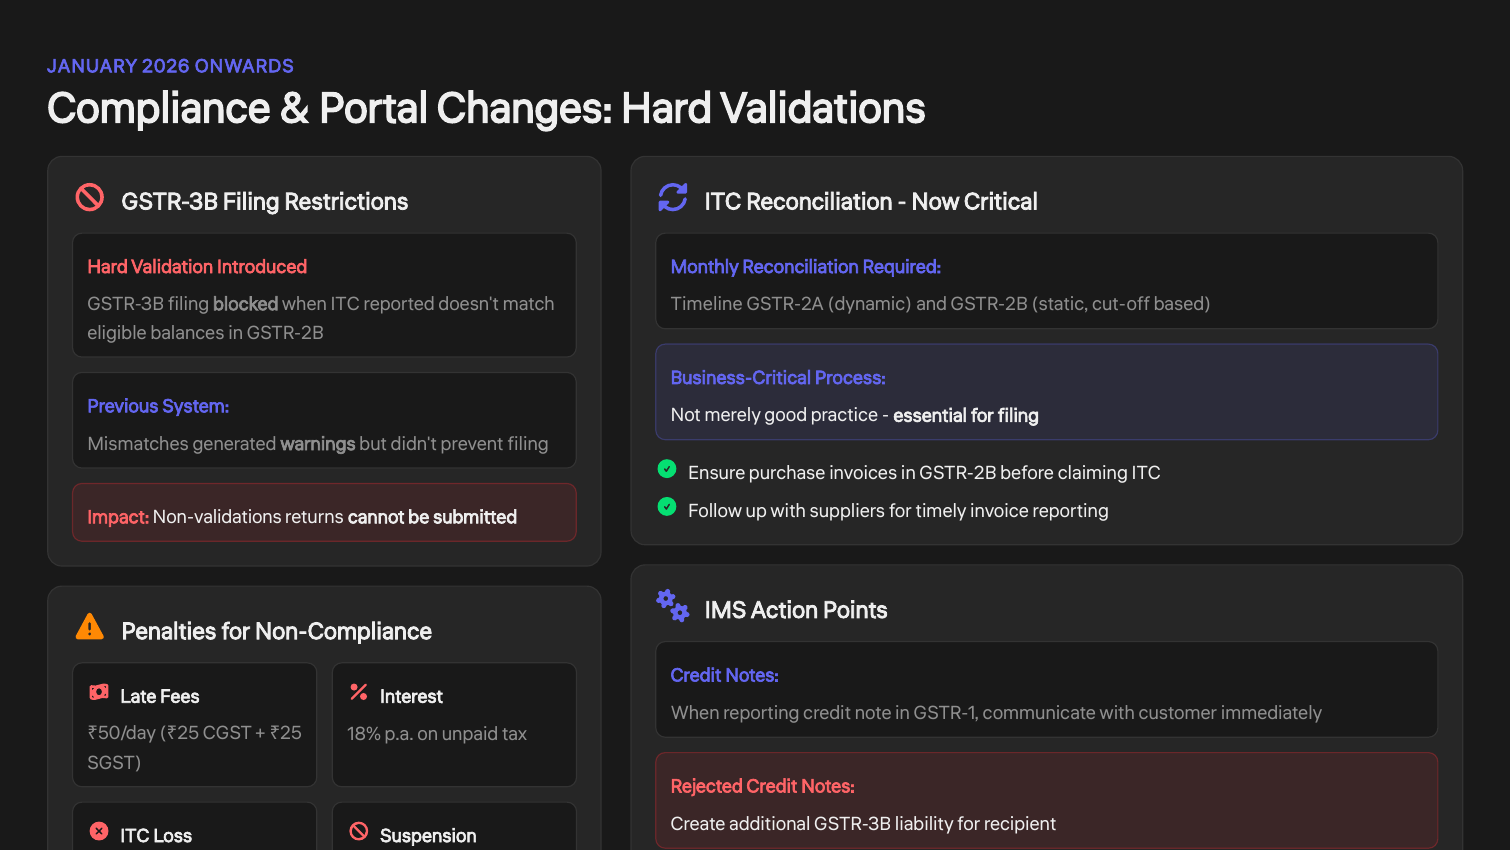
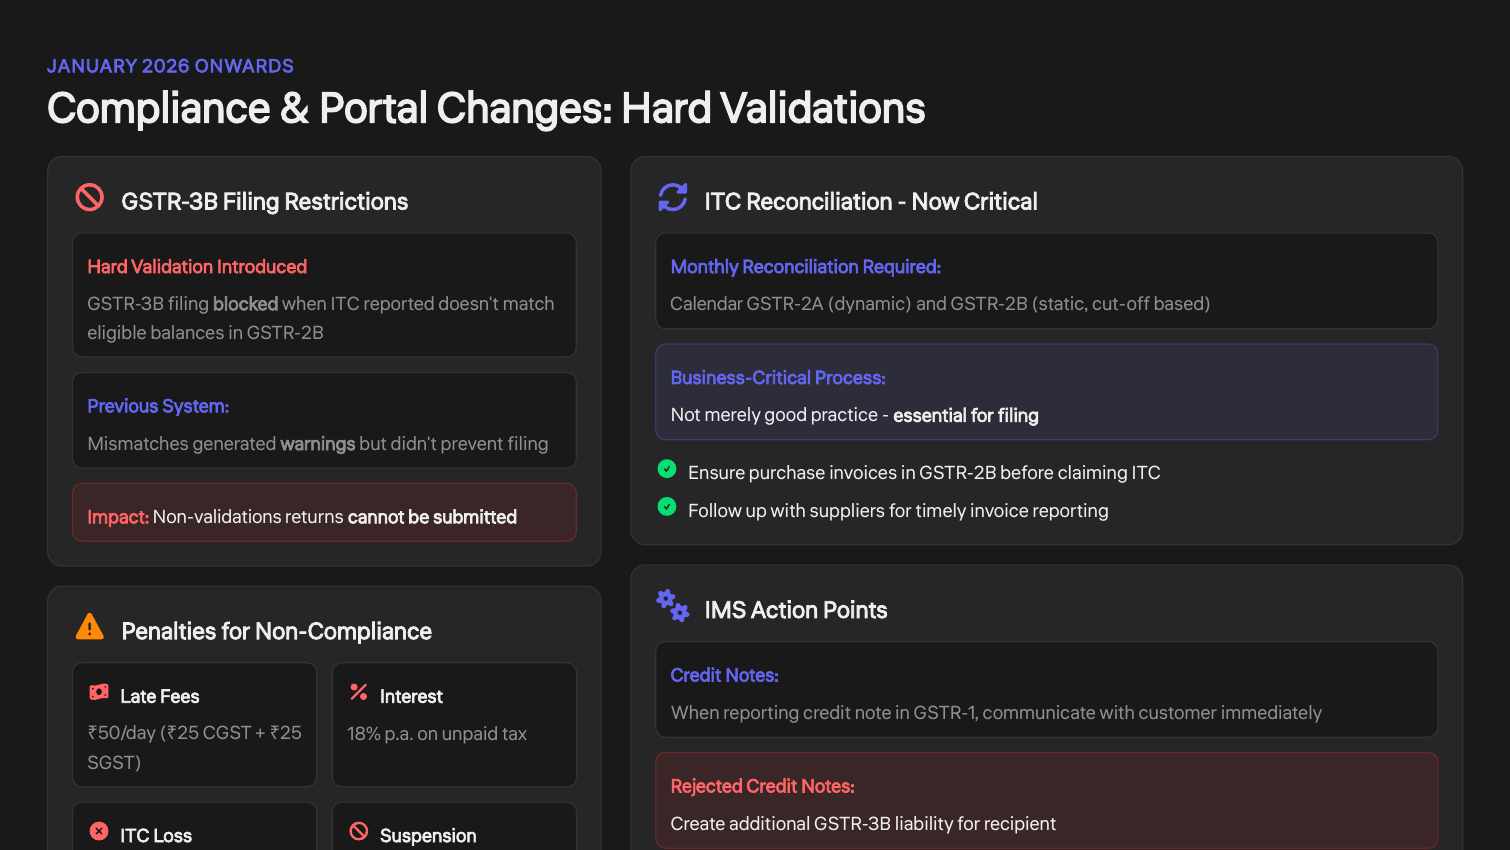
Timeline: Timeline -> Calendar (707, 304)
